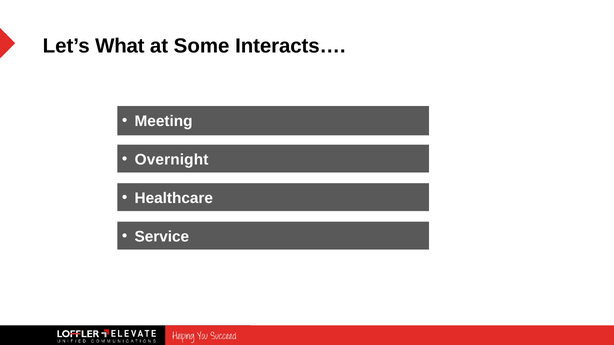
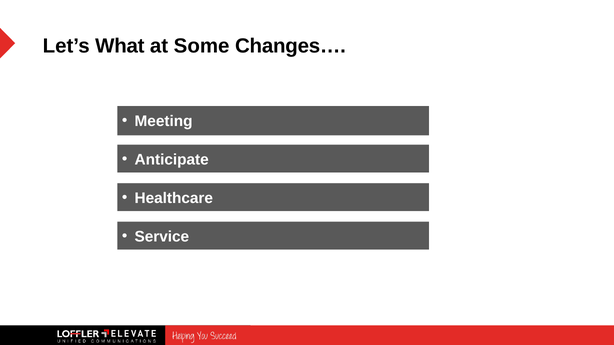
Interacts…: Interacts… -> Changes… (290, 46)
Overnight: Overnight -> Anticipate (172, 160)
